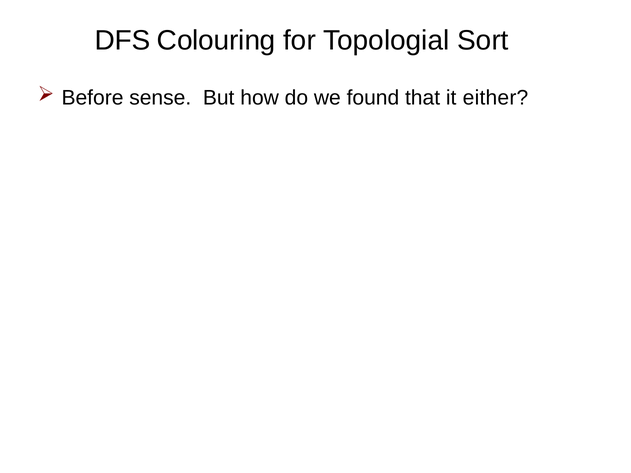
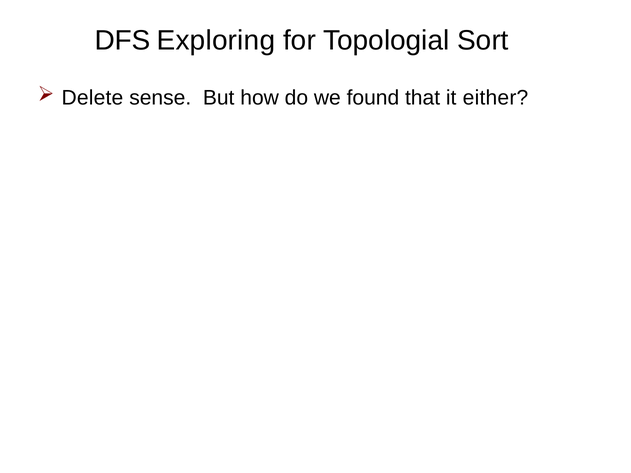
Colouring: Colouring -> Exploring (216, 40)
Before: Before -> Delete (92, 98)
